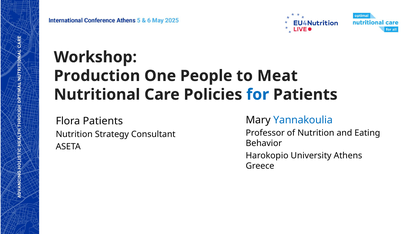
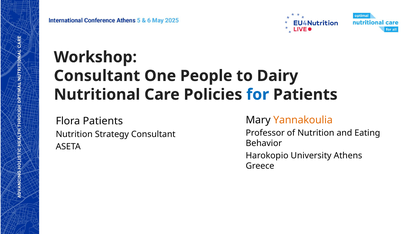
Production: Production -> Consultant (97, 76)
Meat: Meat -> Dairy (277, 76)
Yannakoulia colour: blue -> orange (303, 120)
